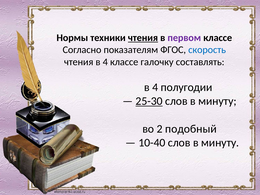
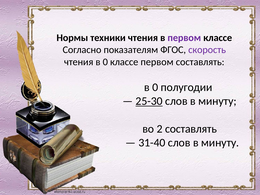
чтения underline: present -> none (143, 38)
скорость colour: blue -> purple (207, 50)
чтения в 4: 4 -> 0 (105, 62)
классе галочку: галочку -> первом (157, 62)
4: 4 -> 0 (155, 87)
2 подобный: подобный -> составлять (191, 129)
10-40: 10-40 -> 31-40 (152, 143)
